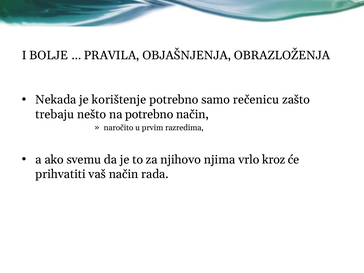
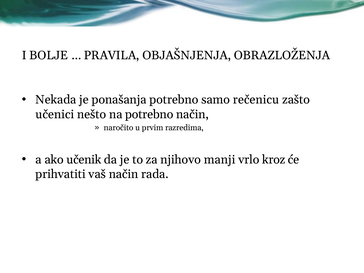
korištenje: korištenje -> ponašanja (119, 100)
trebaju: trebaju -> učenici (55, 114)
svemu: svemu -> učenik (84, 160)
njima: njima -> manji (220, 160)
